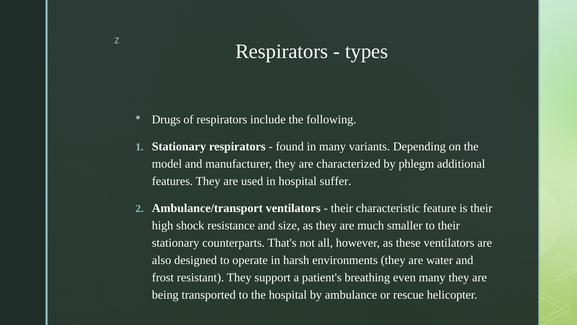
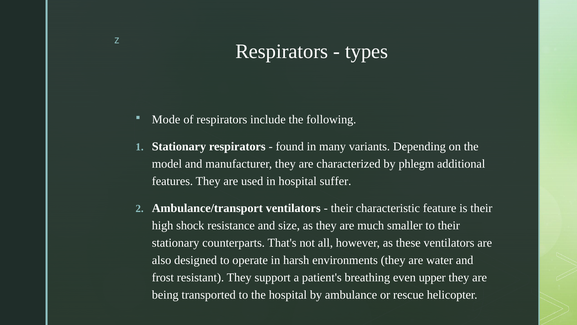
Drugs: Drugs -> Mode (166, 119)
even many: many -> upper (432, 277)
